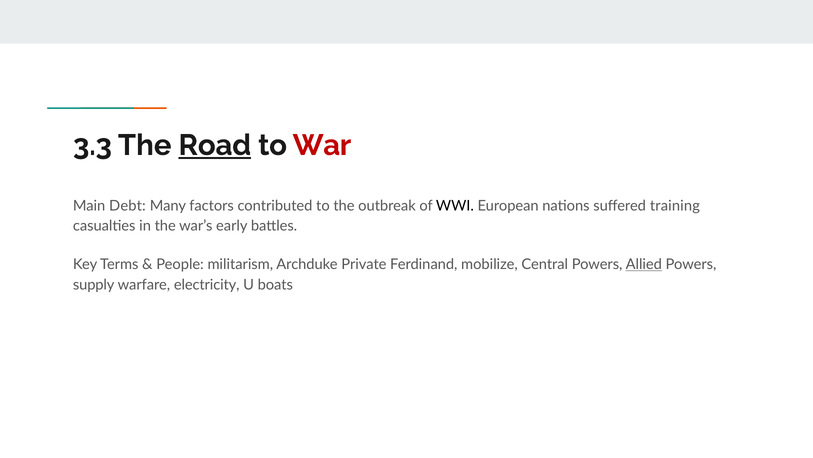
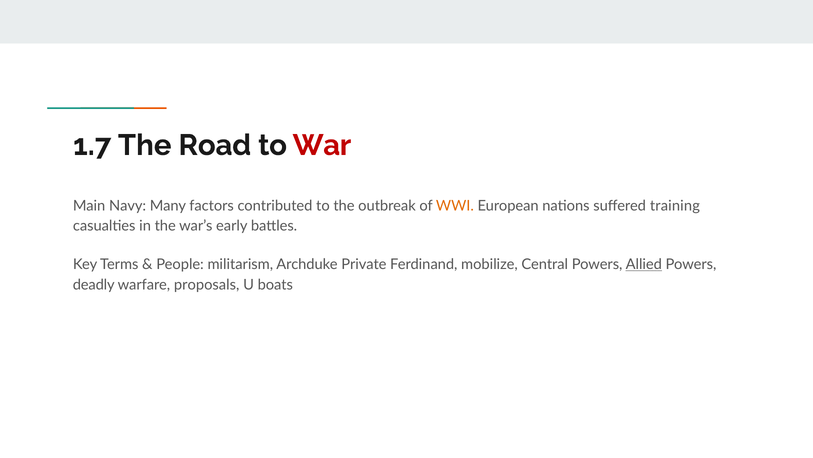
3.3: 3.3 -> 1.7 (92, 145)
Road underline: present -> none (215, 145)
Debt: Debt -> Navy (128, 205)
WWI colour: black -> orange (455, 205)
supply: supply -> deadly (94, 284)
electricity: electricity -> proposals (207, 284)
